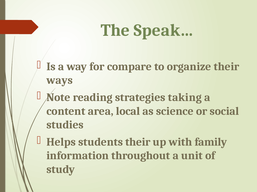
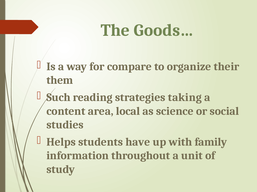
Speak…: Speak… -> Goods… (164, 30)
ways: ways -> them (60, 80)
Note: Note -> Such (59, 98)
students their: their -> have (138, 143)
